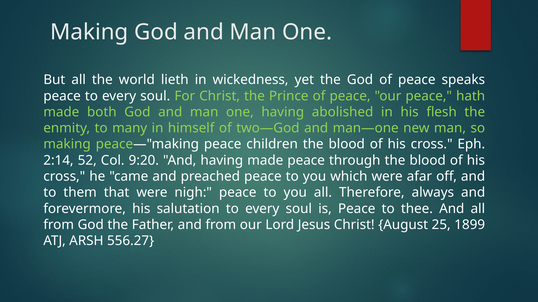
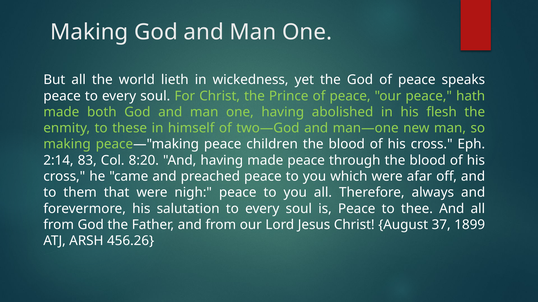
many: many -> these (130, 128)
52: 52 -> 83 (87, 161)
9:20: 9:20 -> 8:20 (144, 161)
25: 25 -> 37 (441, 225)
556.27: 556.27 -> 456.26 (131, 241)
